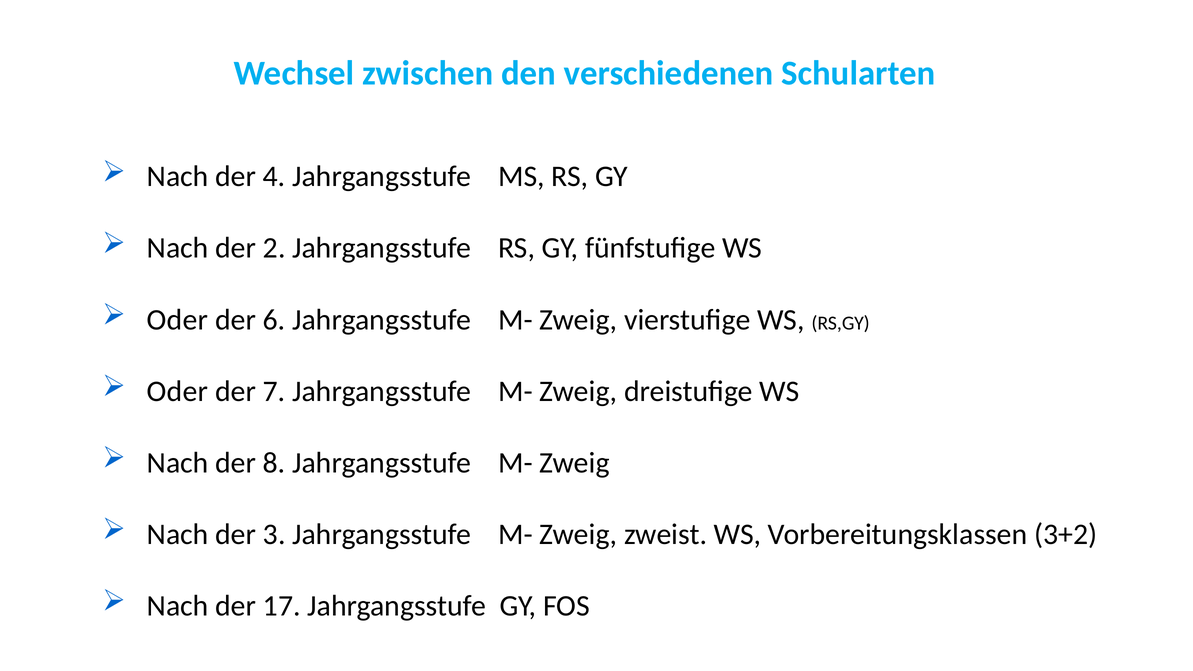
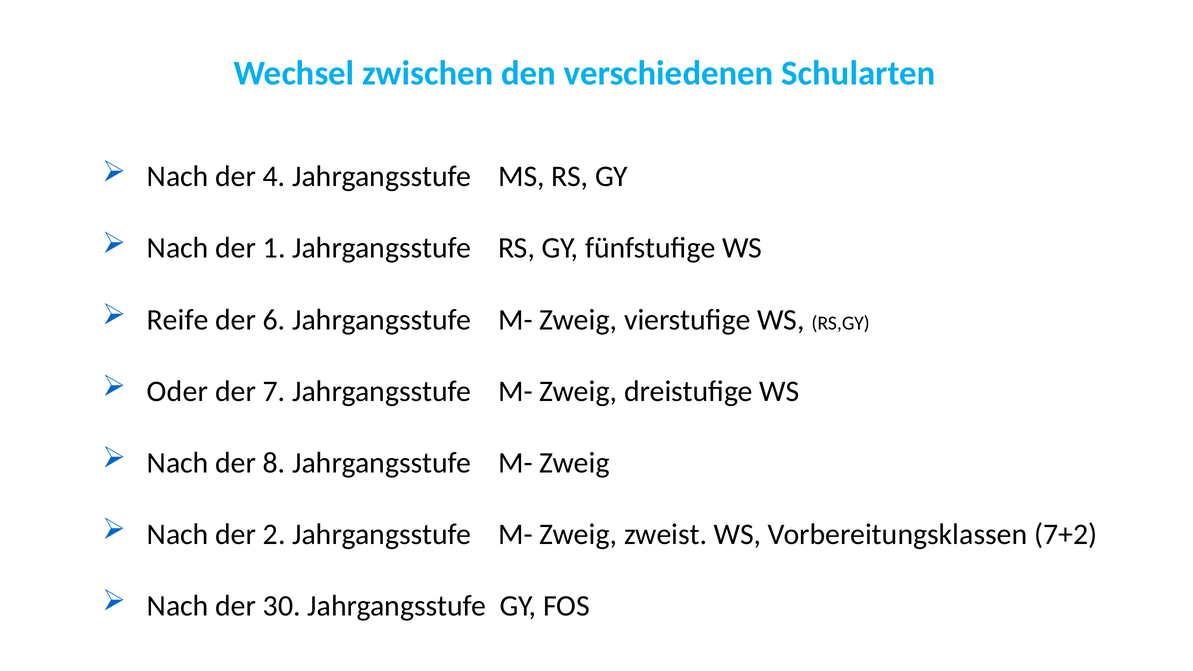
2: 2 -> 1 (274, 248)
Oder: Oder -> Reife (178, 320)
3: 3 -> 2 (274, 534)
3+2: 3+2 -> 7+2 (1066, 534)
17: 17 -> 30 (282, 606)
